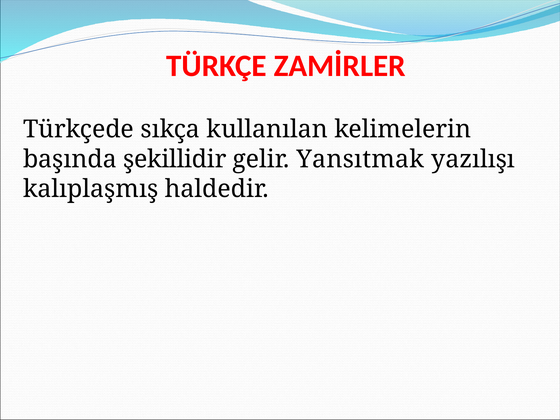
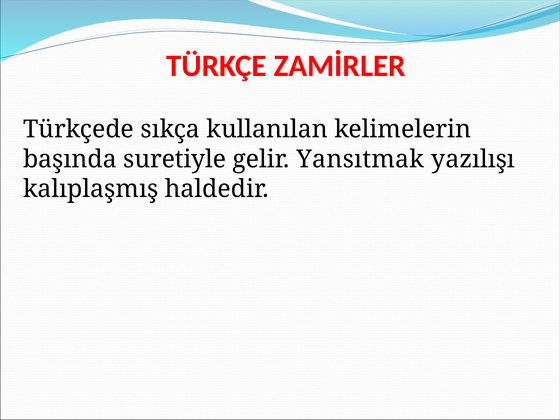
şekillidir: şekillidir -> suretiyle (175, 159)
